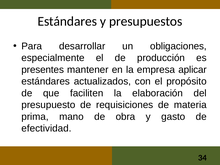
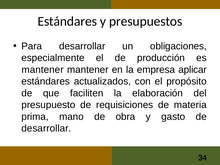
presentes: presentes -> mantener (43, 70)
efectividad: efectividad -> desarrollar (46, 128)
